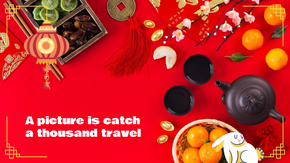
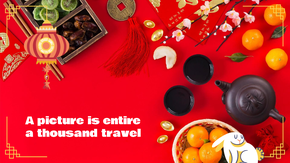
catch: catch -> entire (122, 121)
